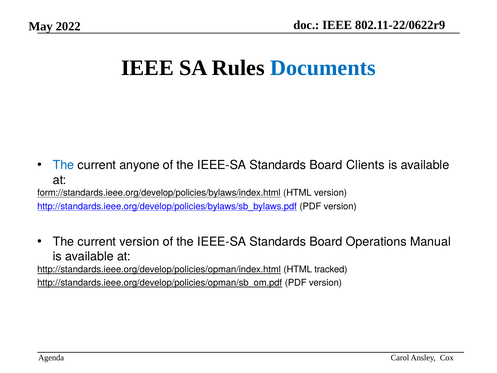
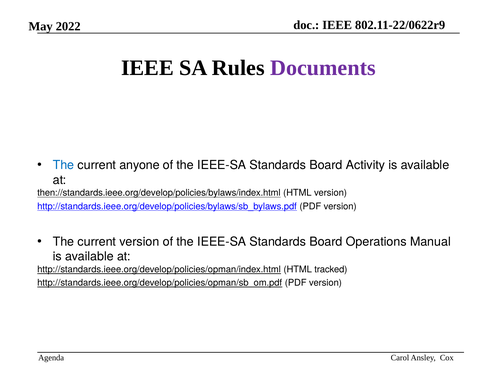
Documents colour: blue -> purple (323, 68)
Clients: Clients -> Activity (365, 165)
form://standards.ieee.org/develop/policies/bylaws/index.html: form://standards.ieee.org/develop/policies/bylaws/index.html -> then://standards.ieee.org/develop/policies/bylaws/index.html (159, 193)
